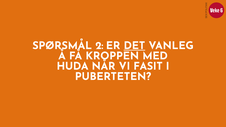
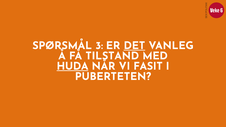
2: 2 -> 3 (99, 46)
KROPPEN: KROPPEN -> TILSTAND (112, 56)
HUDA underline: none -> present (72, 66)
